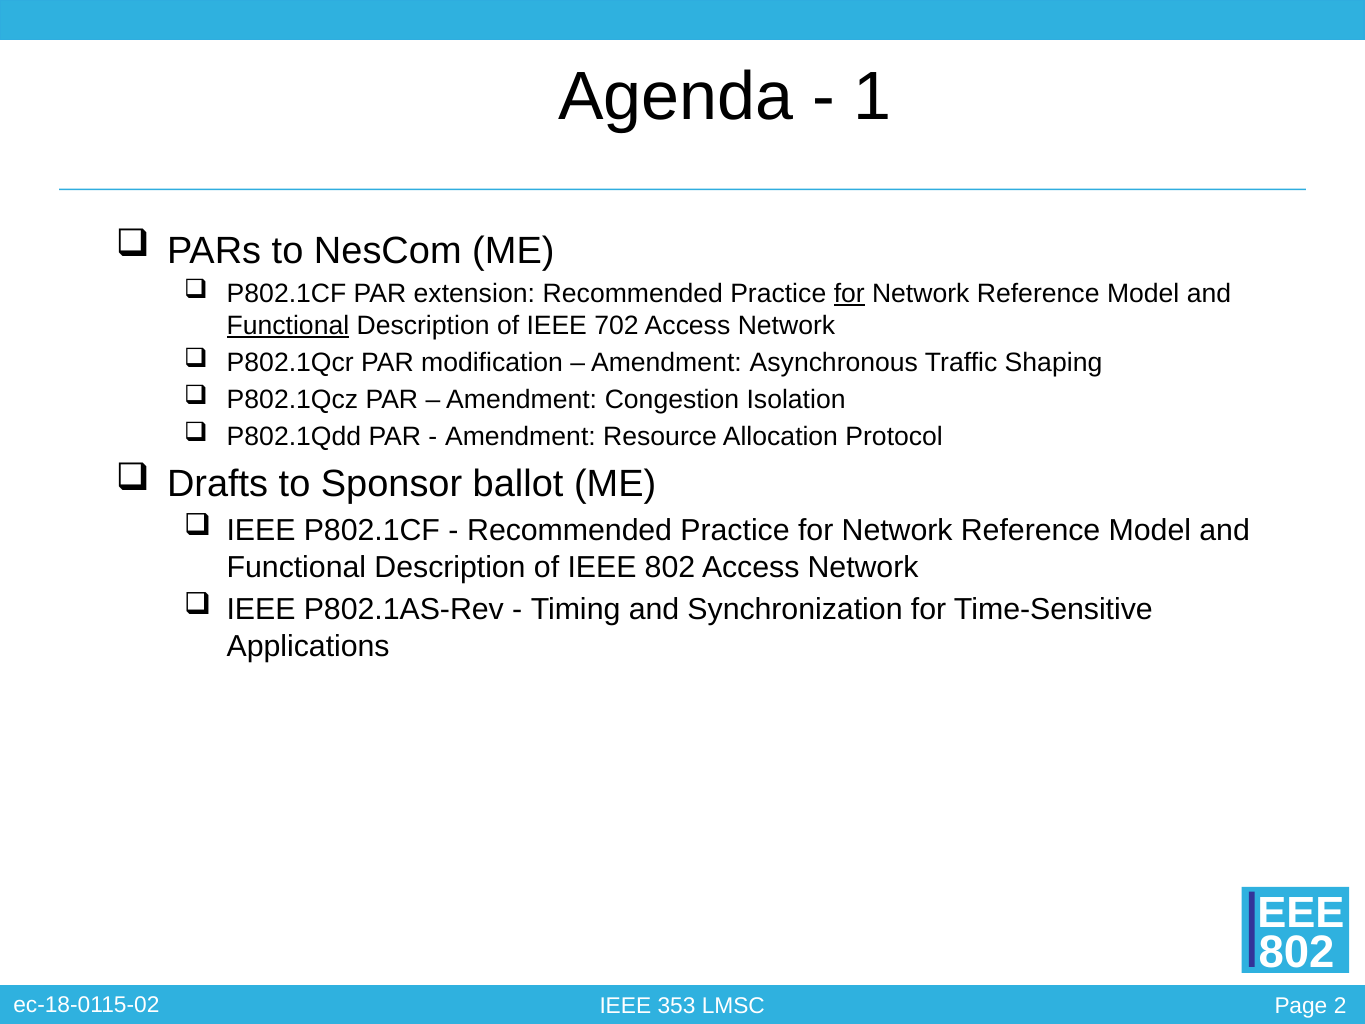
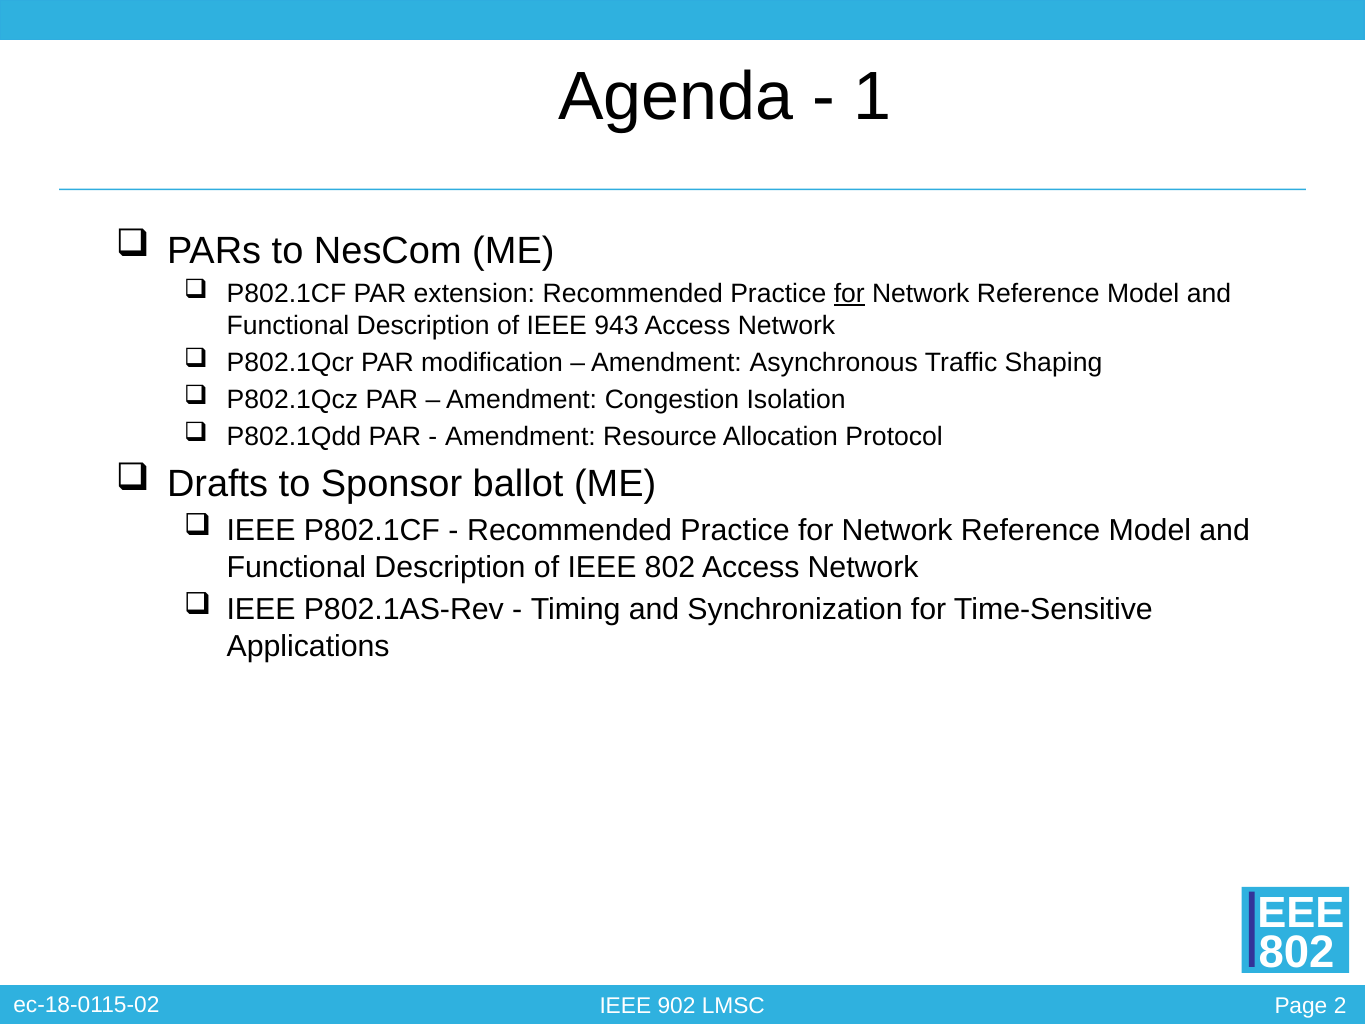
Functional underline: present -> none (288, 326)
702: 702 -> 943 (617, 326)
353: 353 -> 902 (676, 1006)
